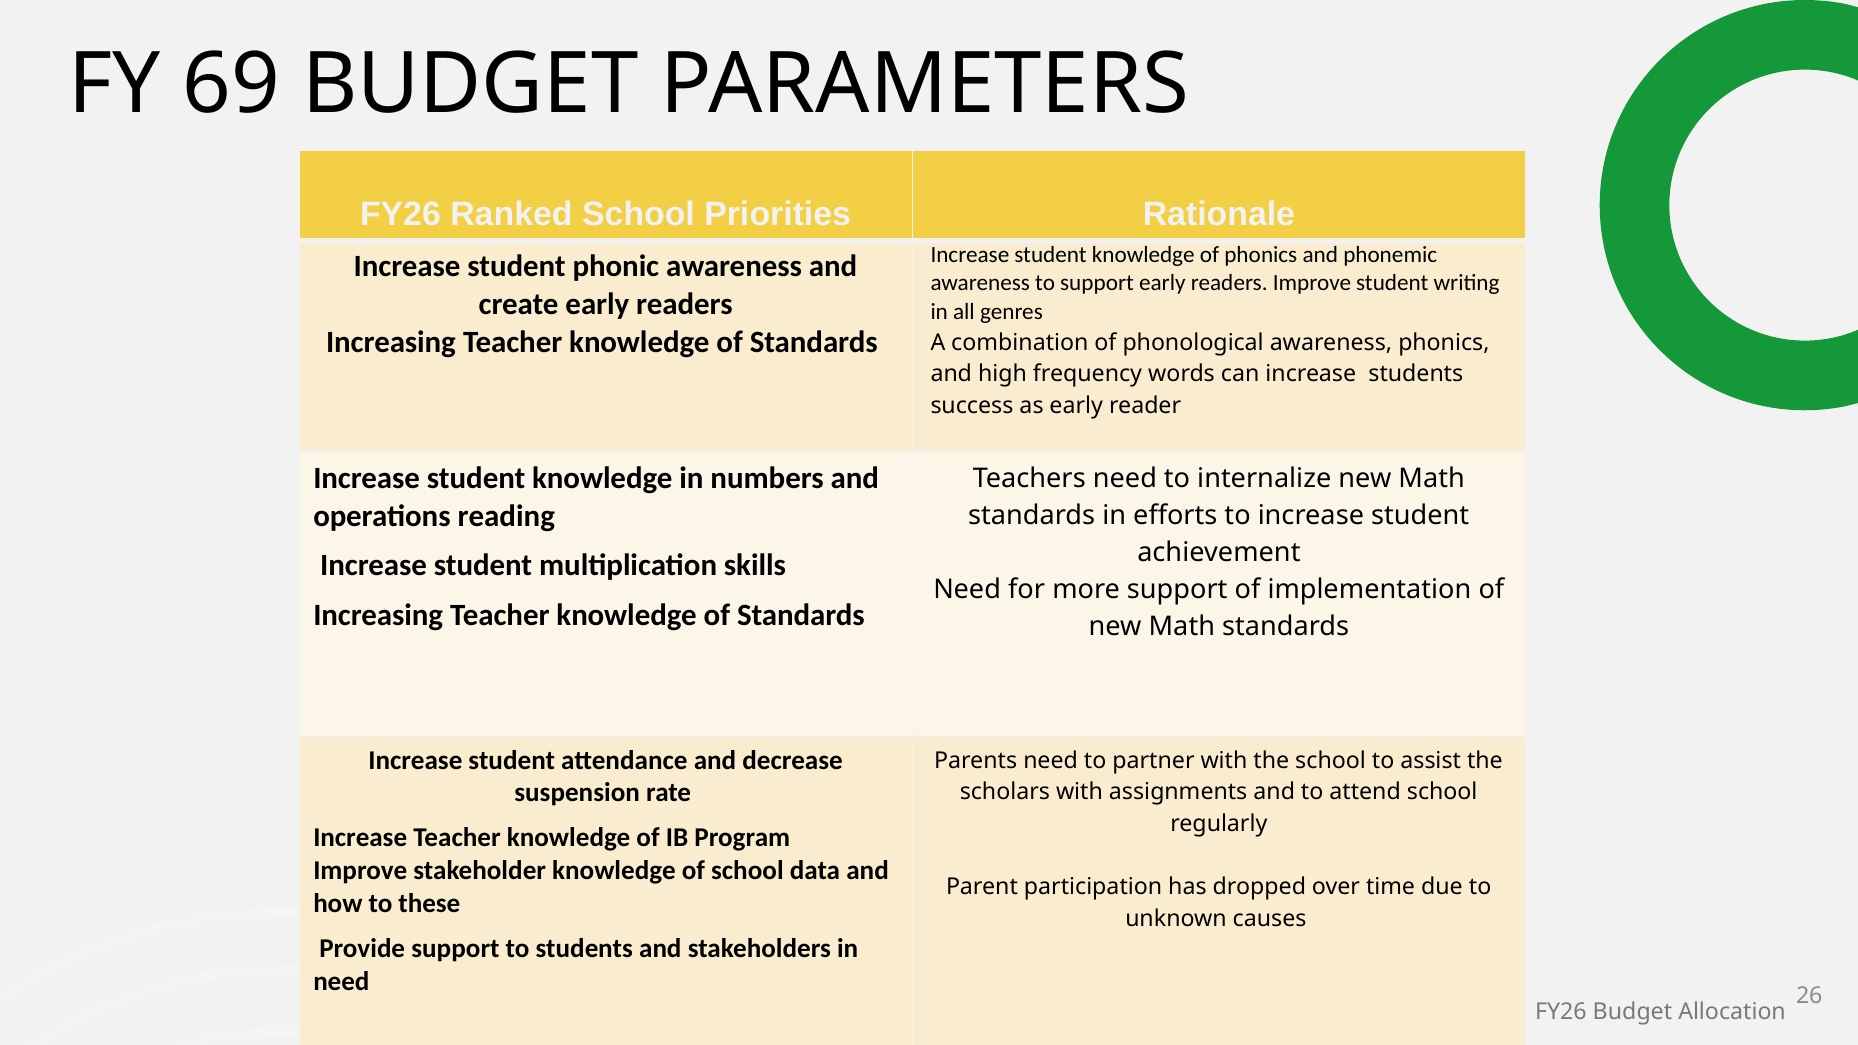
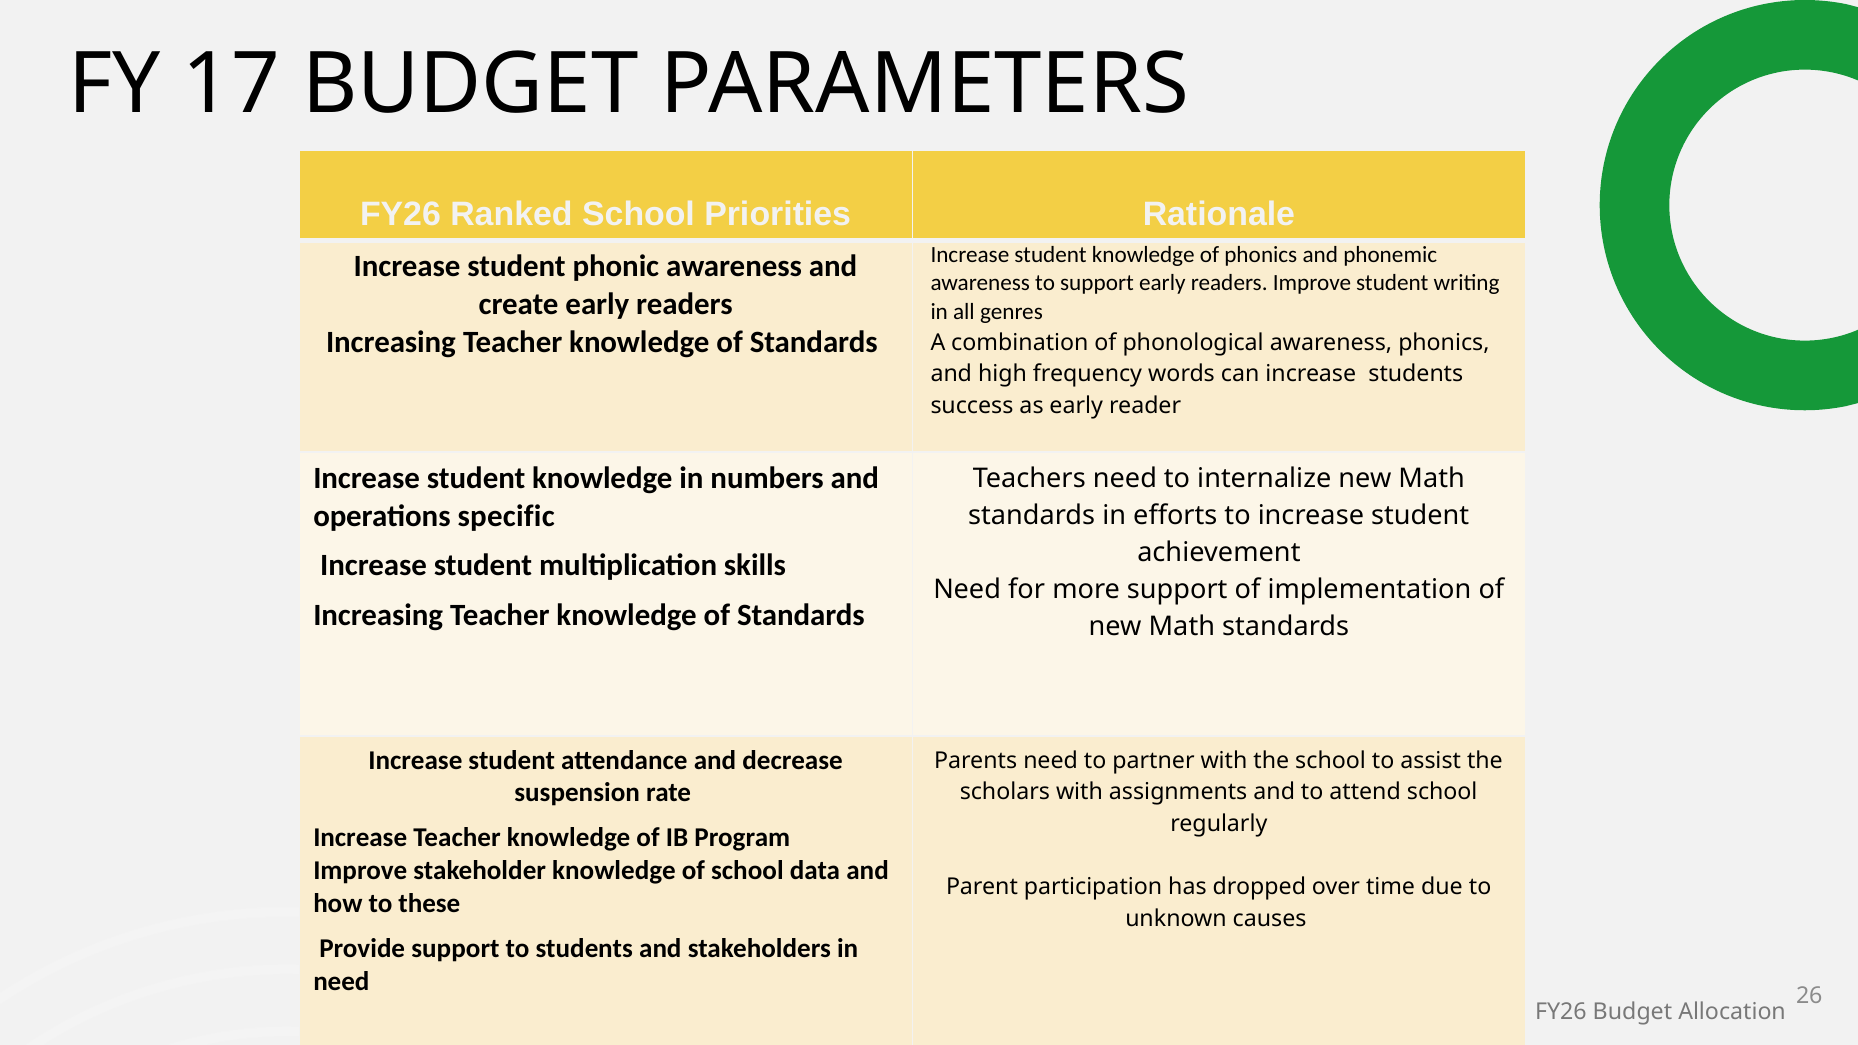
69: 69 -> 17 (231, 85)
reading: reading -> specific (506, 516)
